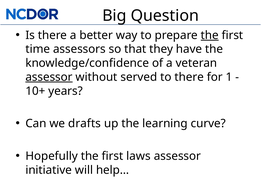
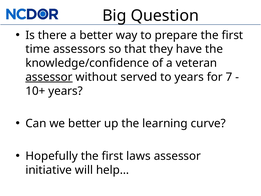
the underline: present -> none (210, 35)
to there: there -> years (189, 77)
1: 1 -> 7 (229, 77)
we drafts: drafts -> better (85, 123)
